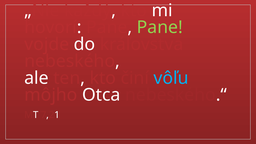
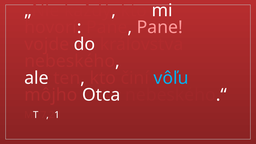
Pane colour: light green -> pink (160, 27)
